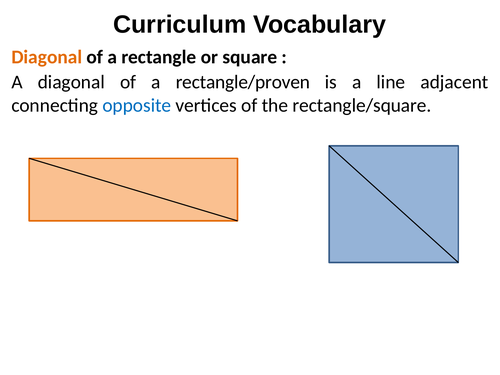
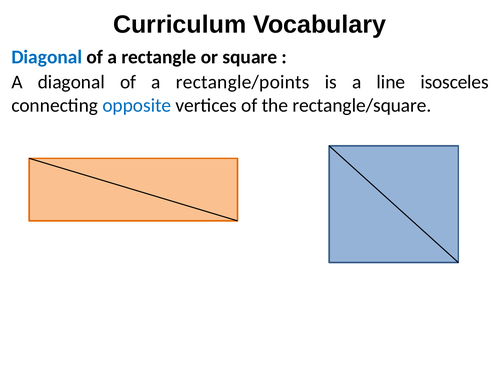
Diagonal colour: orange -> blue (47, 57)
rectangle/proven: rectangle/proven -> rectangle/points (243, 82)
adjacent: adjacent -> isosceles (455, 82)
